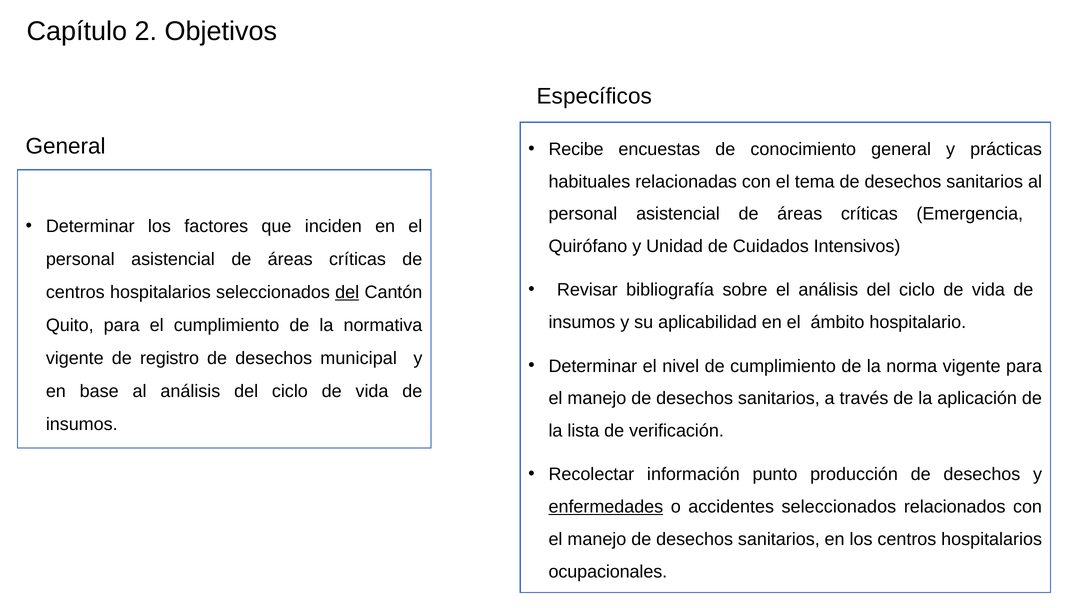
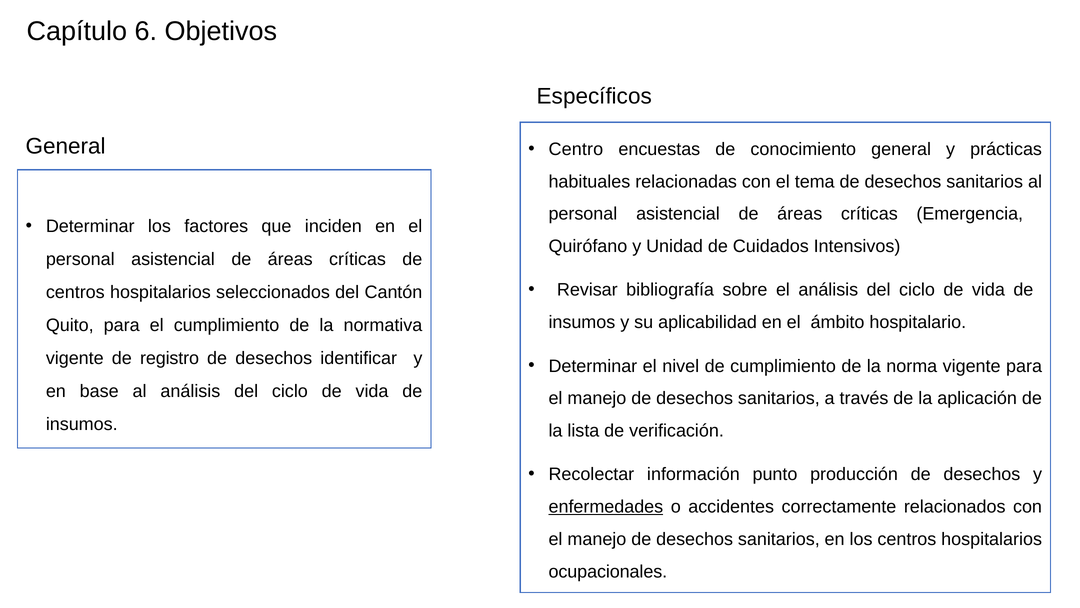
2: 2 -> 6 (146, 31)
Recibe: Recibe -> Centro (576, 149)
del underline: present -> none (347, 292)
municipal: municipal -> identificar (359, 358)
accidentes seleccionados: seleccionados -> correctamente (839, 506)
